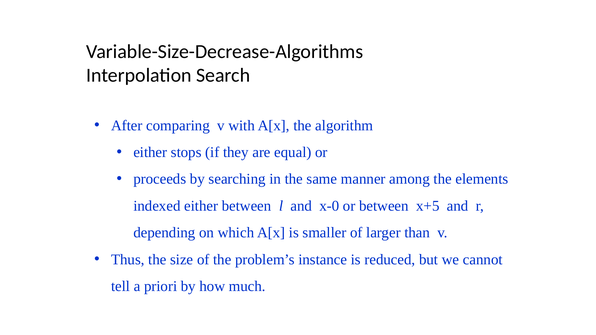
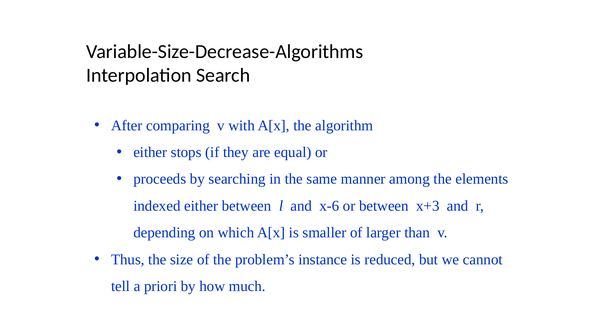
x-0: x-0 -> x-6 (329, 206)
x+5: x+5 -> x+3 (428, 206)
